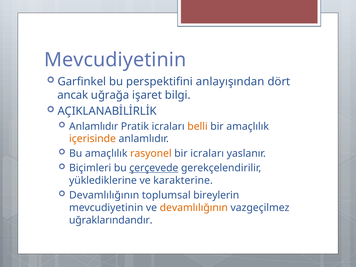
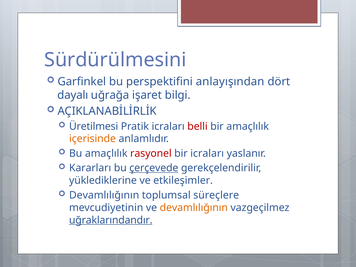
Mevcudiyetinin: Mevcudiyetinin -> Sürdürülmesini (115, 60)
ancak: ancak -> dayalı (73, 95)
Anlamlıdır: Anlamlıdır -> Üretilmesi (94, 126)
belli colour: orange -> red (198, 126)
rasyonel colour: orange -> red (151, 153)
Biçimleri: Biçimleri -> Kararları (90, 168)
karakterine: karakterine -> etkileşimler (183, 181)
bireylerin: bireylerin -> süreçlere (216, 195)
uğraklarındandır underline: none -> present (111, 220)
